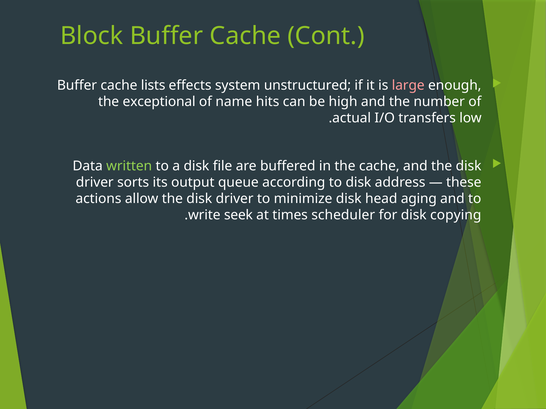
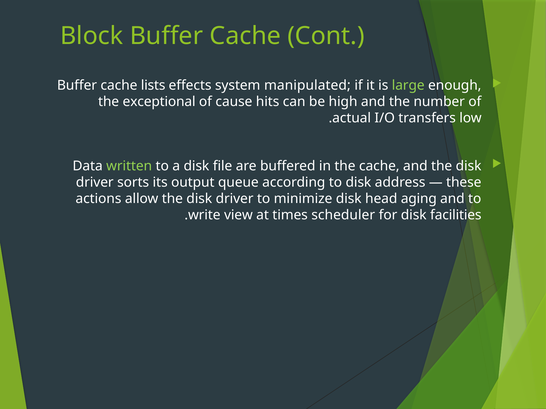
unstructured: unstructured -> manipulated (307, 86)
large colour: pink -> light green (408, 86)
name: name -> cause (234, 102)
seek: seek -> view (238, 215)
copying: copying -> facilities (456, 215)
